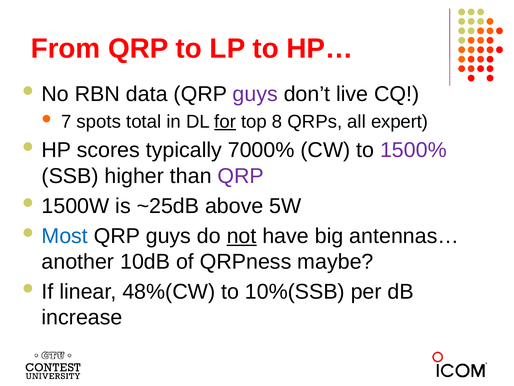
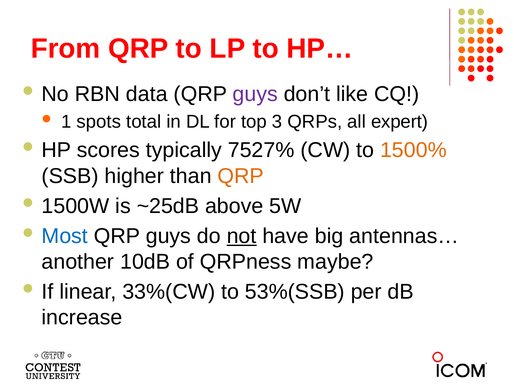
live: live -> like (352, 94)
7: 7 -> 1 (66, 122)
for underline: present -> none (225, 122)
8: 8 -> 3 (277, 122)
7000%: 7000% -> 7527% (261, 150)
1500% colour: purple -> orange (413, 150)
QRP colour: purple -> orange (241, 176)
48%(CW: 48%(CW -> 33%(CW (169, 291)
10%(SSB: 10%(SSB -> 53%(SSB (295, 291)
